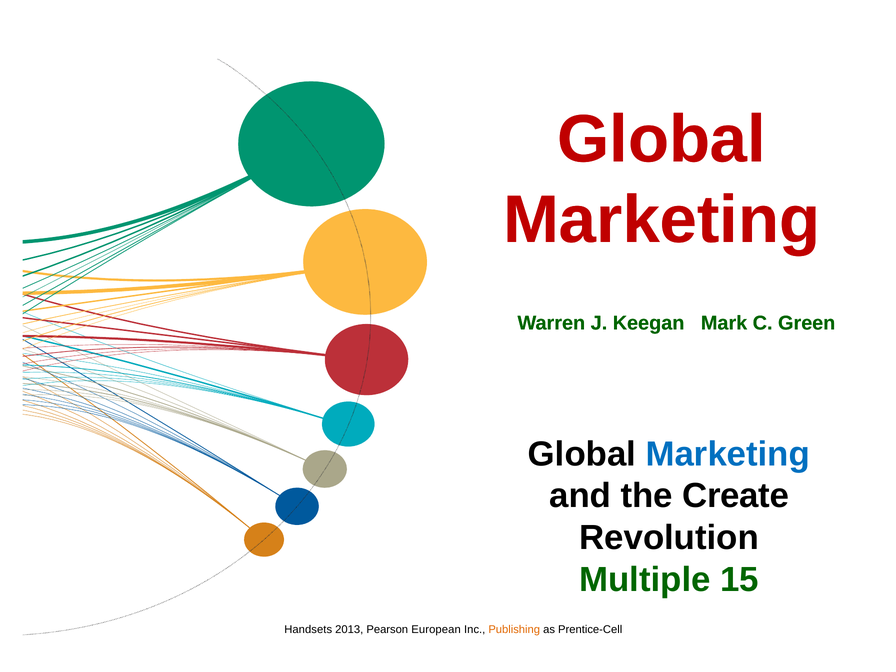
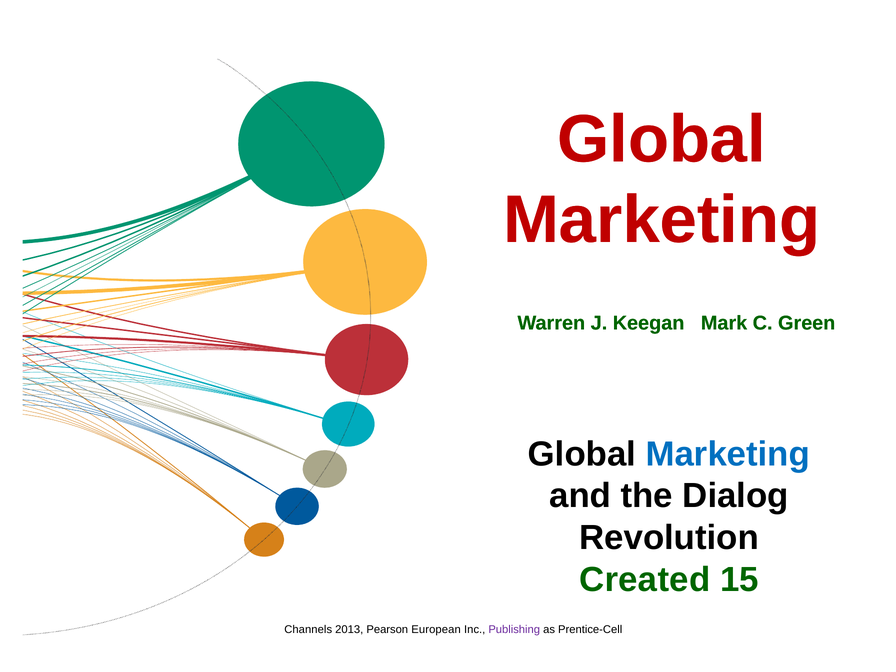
Create: Create -> Dialog (736, 496)
Multiple: Multiple -> Created (645, 580)
Handsets: Handsets -> Channels (308, 629)
Publishing colour: orange -> purple (514, 629)
